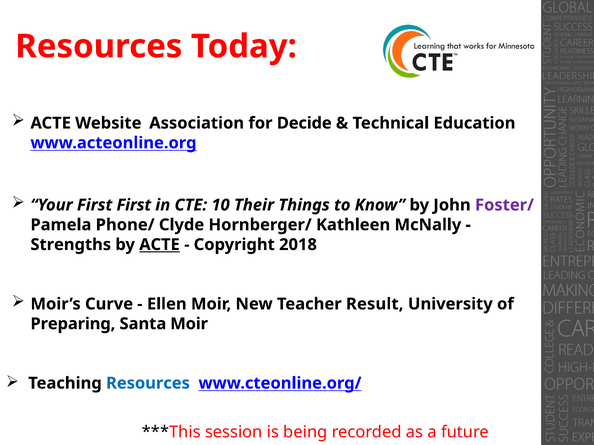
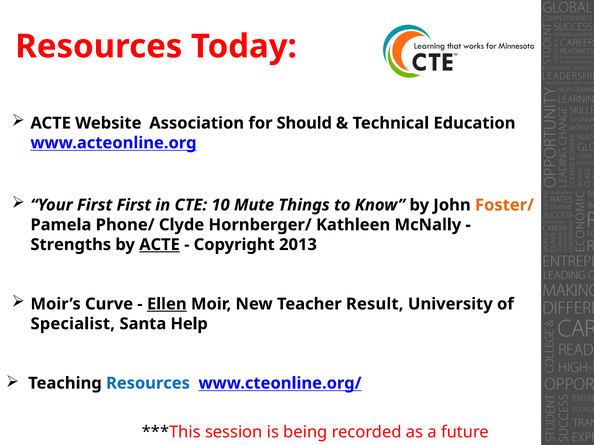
Decide: Decide -> Should (304, 123)
Their: Their -> Mute (254, 205)
Foster/ colour: purple -> orange (504, 205)
2018: 2018 -> 2013 (298, 245)
Ellen underline: none -> present (167, 304)
Preparing: Preparing -> Specialist (73, 324)
Santa Moir: Moir -> Help (189, 324)
